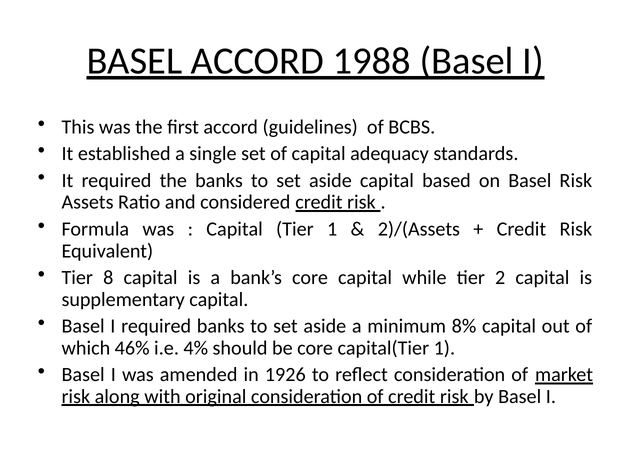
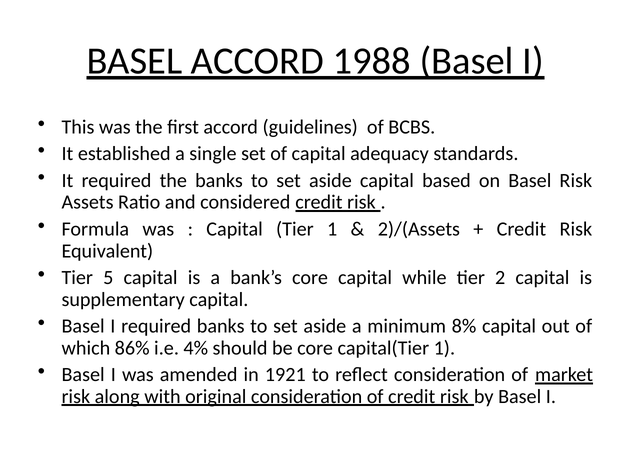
8: 8 -> 5 (108, 278)
46%: 46% -> 86% (132, 348)
1926: 1926 -> 1921 (285, 375)
